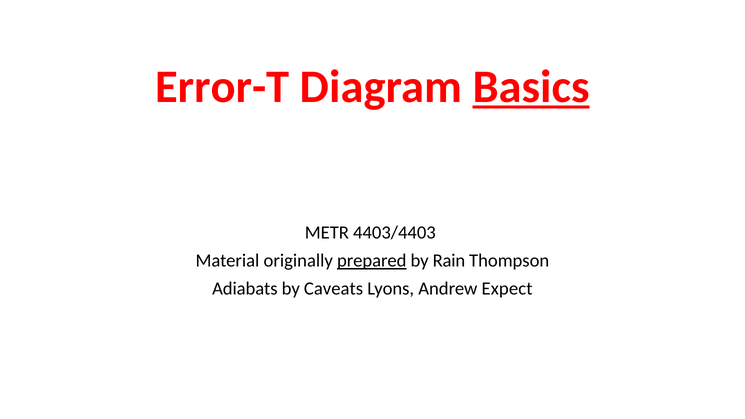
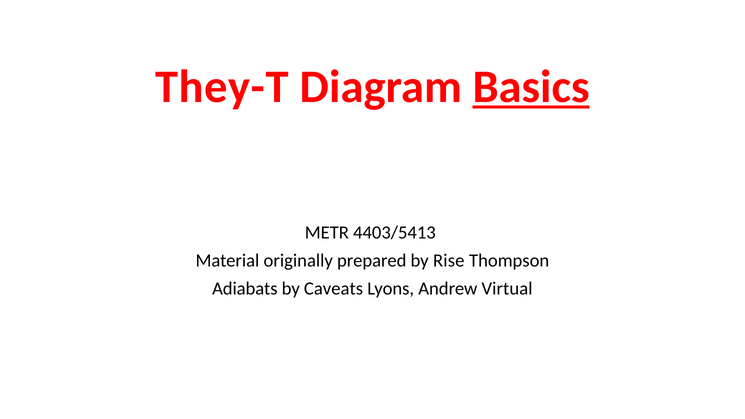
Error-T: Error-T -> They-T (222, 87)
4403/4403: 4403/4403 -> 4403/5413 (394, 233)
prepared underline: present -> none (372, 261)
Rain: Rain -> Rise (449, 261)
Expect: Expect -> Virtual (507, 289)
